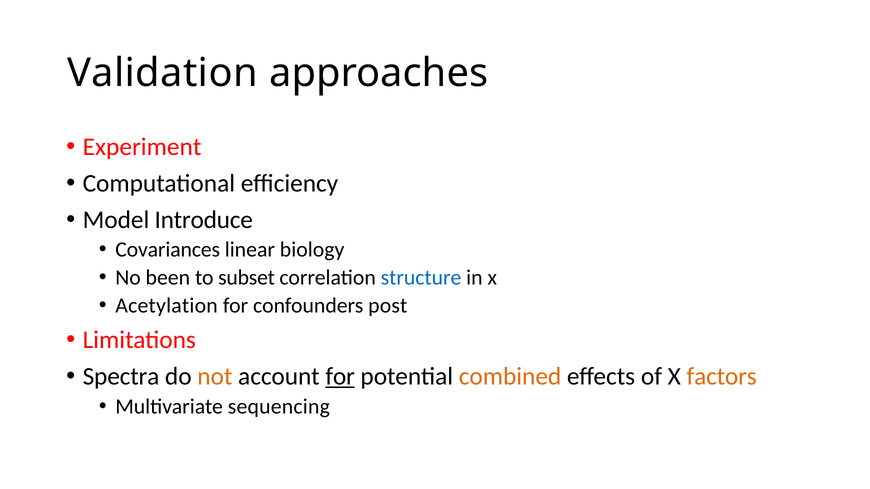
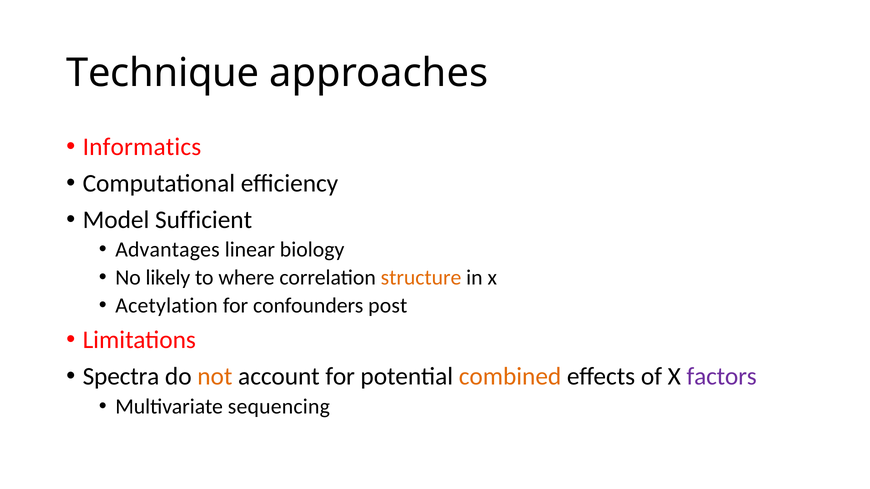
Validation: Validation -> Technique (163, 73)
Experiment: Experiment -> Informatics (142, 147)
Introduce: Introduce -> Sufficient (204, 220)
Covariances: Covariances -> Advantages (167, 250)
been: been -> likely (168, 278)
subset: subset -> where (246, 278)
structure colour: blue -> orange (421, 278)
for underline: present -> none (340, 377)
factors colour: orange -> purple (722, 377)
